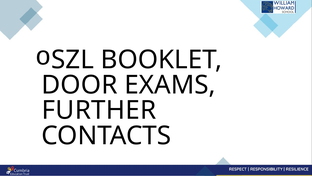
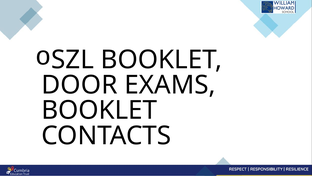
FURTHER: FURTHER -> BOOKLET (99, 110)
